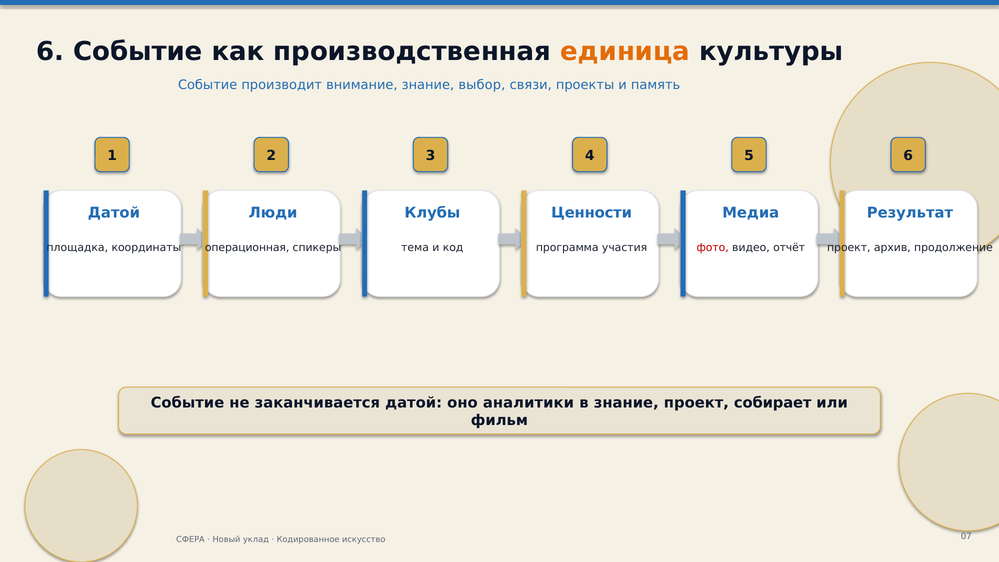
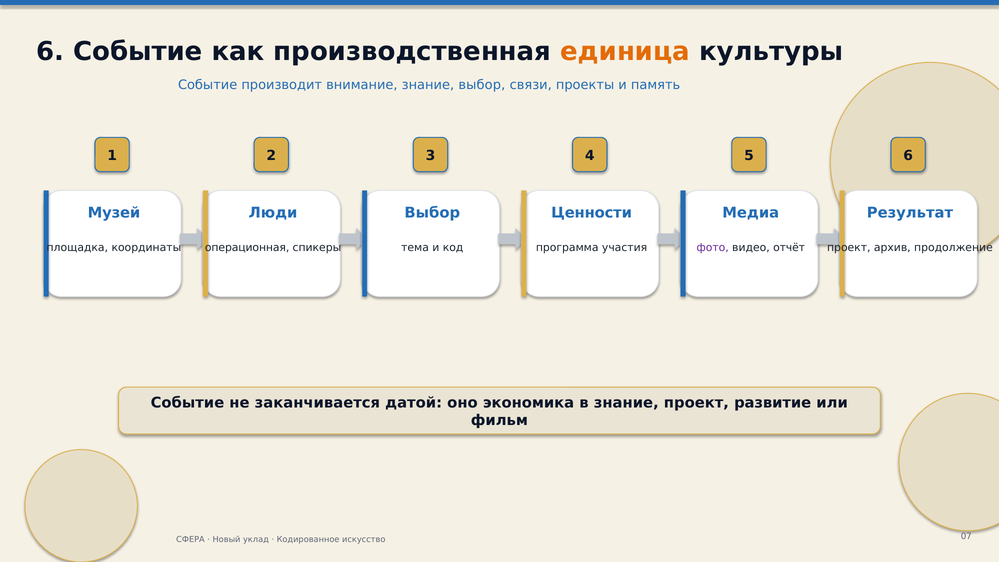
Датой: Датой -> Музей (114, 213)
Клубы: Клубы -> Выбор (432, 213)
фото colour: red -> purple (713, 248)
аналитики: аналитики -> экономика (529, 403)
собирает: собирает -> развитие (773, 403)
